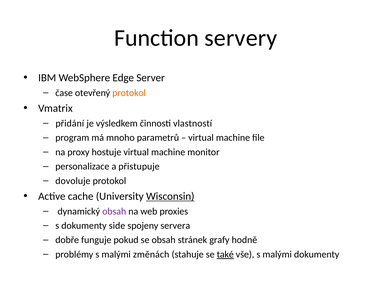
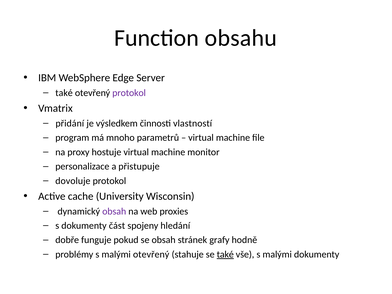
servery: servery -> obsahu (241, 38)
čase: čase -> také (64, 93)
protokol colour: orange -> purple (129, 93)
Wisconsin underline: present -> none (170, 196)
side: side -> část (117, 226)
servera: servera -> hledání (175, 226)
malými změnách: změnách -> otevřený (151, 254)
